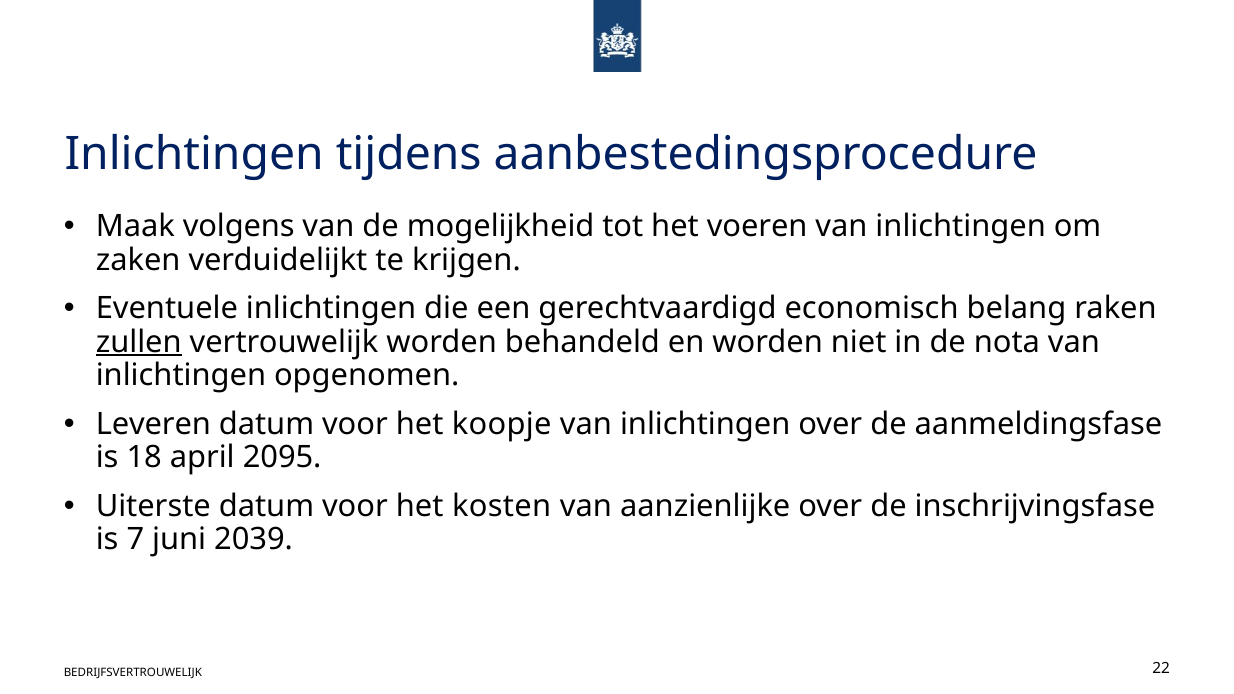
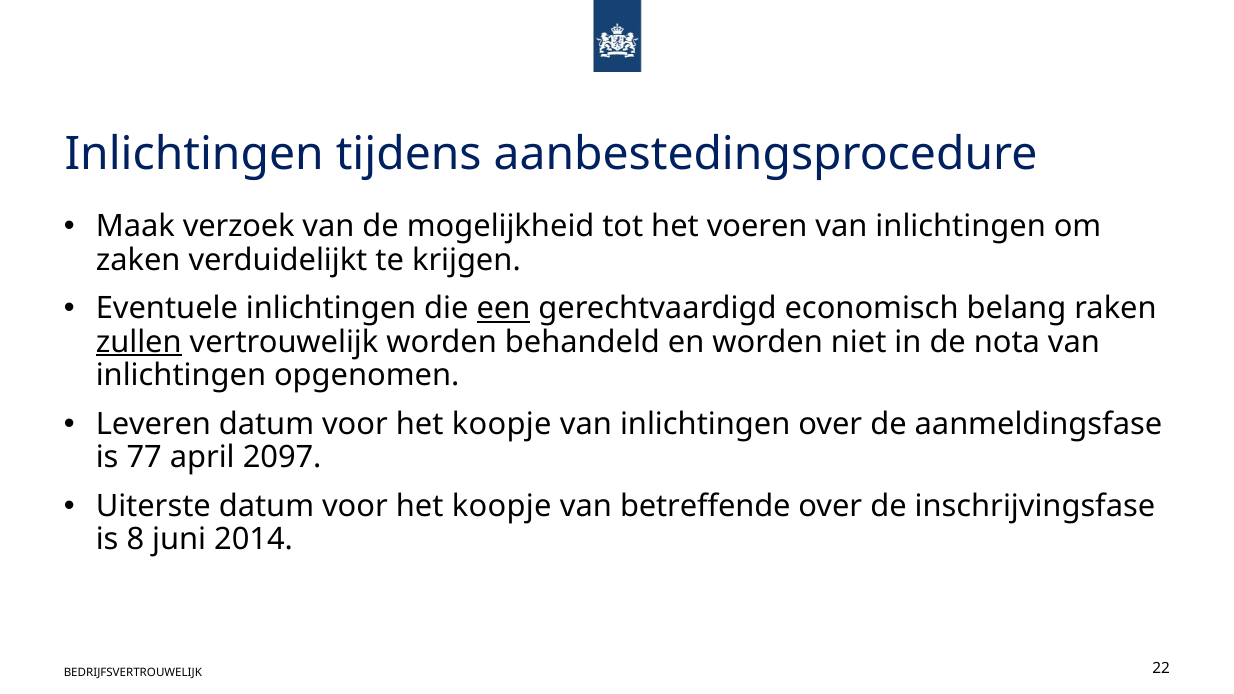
volgens: volgens -> verzoek (239, 227)
een underline: none -> present (504, 309)
18: 18 -> 77 (144, 457)
2095: 2095 -> 2097 (282, 457)
kosten: kosten -> koopje (502, 506)
aanzienlijke: aanzienlijke -> betreffende (705, 506)
7: 7 -> 8 (135, 539)
2039: 2039 -> 2014 (254, 539)
